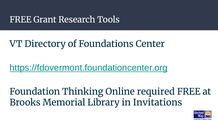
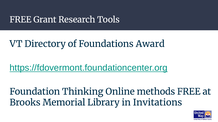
Center: Center -> Award (150, 44)
required: required -> methods (156, 92)
